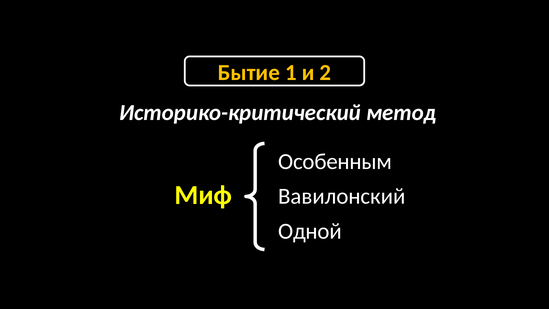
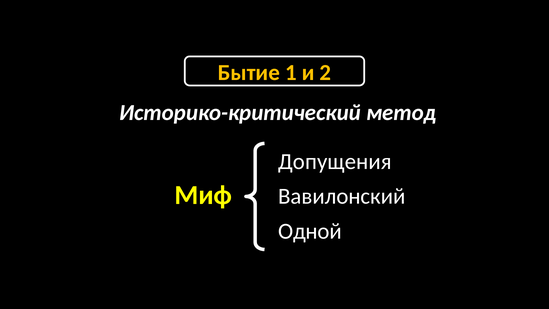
Особенным: Особенным -> Допущения (335, 162)
